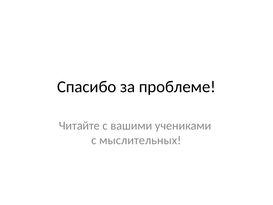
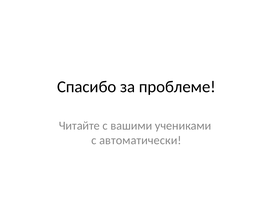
мыслительных: мыслительных -> автоматически (140, 140)
